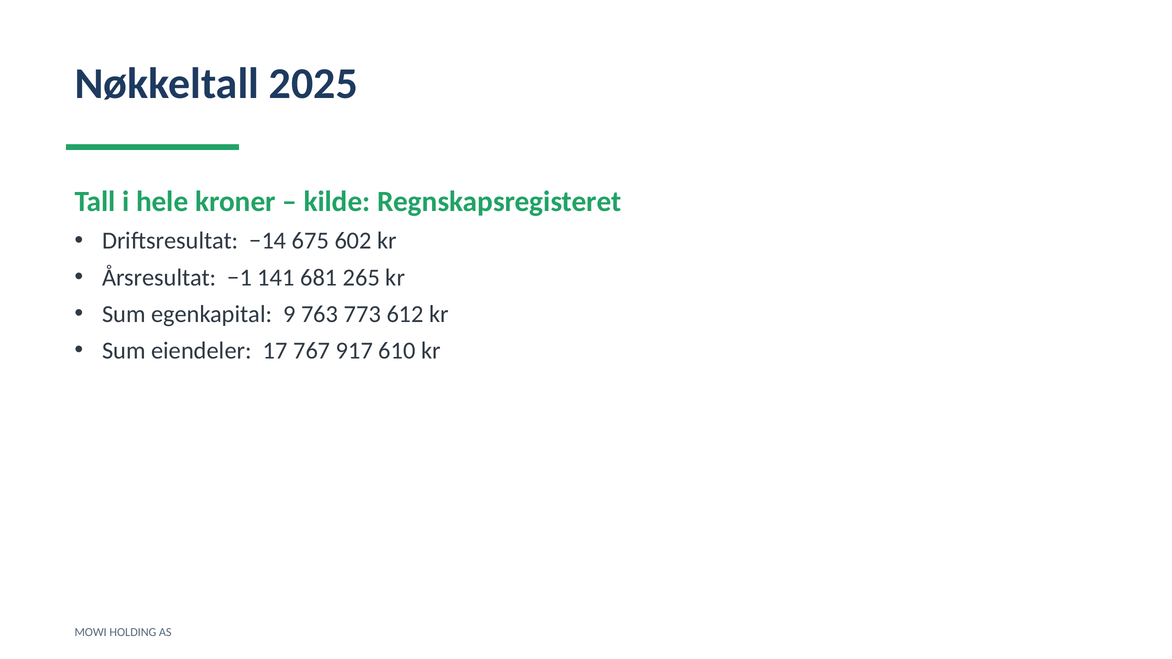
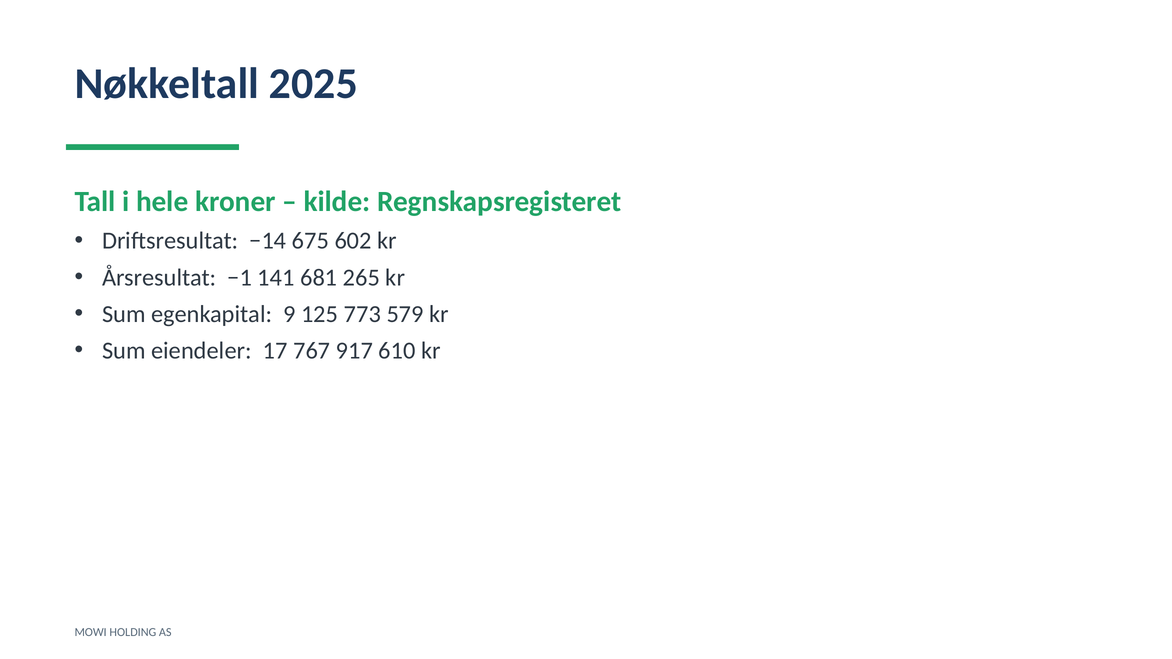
763: 763 -> 125 (320, 314)
612: 612 -> 579 (405, 314)
